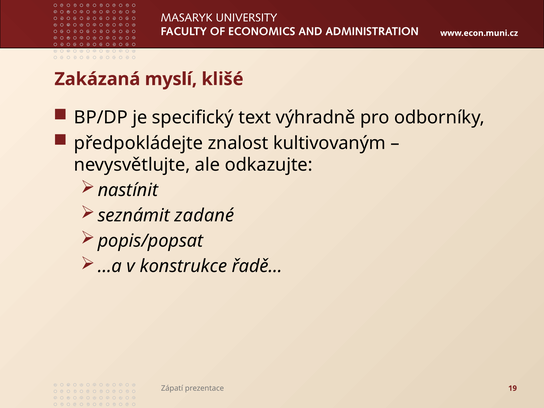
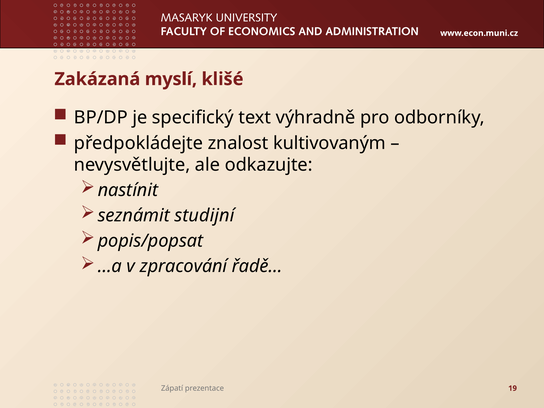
zadané: zadané -> studijní (205, 216)
konstrukce: konstrukce -> zpracování (184, 266)
